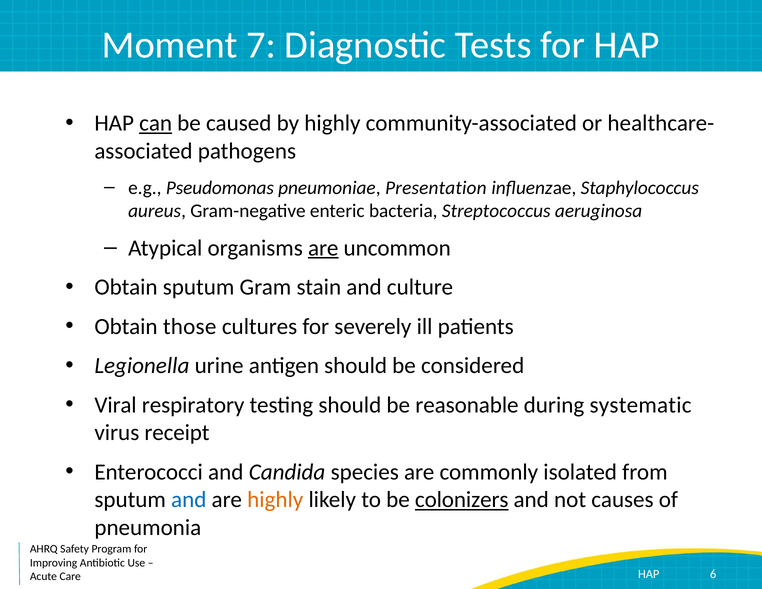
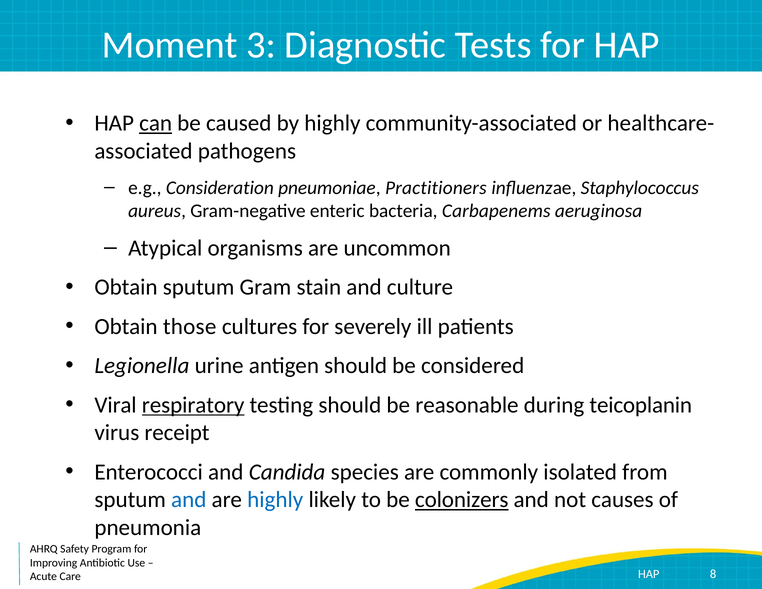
7: 7 -> 3 (261, 45)
Pseudomonas: Pseudomonas -> Consideration (220, 188)
Presentation: Presentation -> Practitioners (436, 188)
Streptococcus: Streptococcus -> Carbapenems (496, 211)
are underline: present -> none (323, 248)
respiratory underline: none -> present (193, 405)
systematic: systematic -> teicoplanin (641, 405)
highly colour: orange -> blue (275, 500)
6: 6 -> 8 (713, 574)
